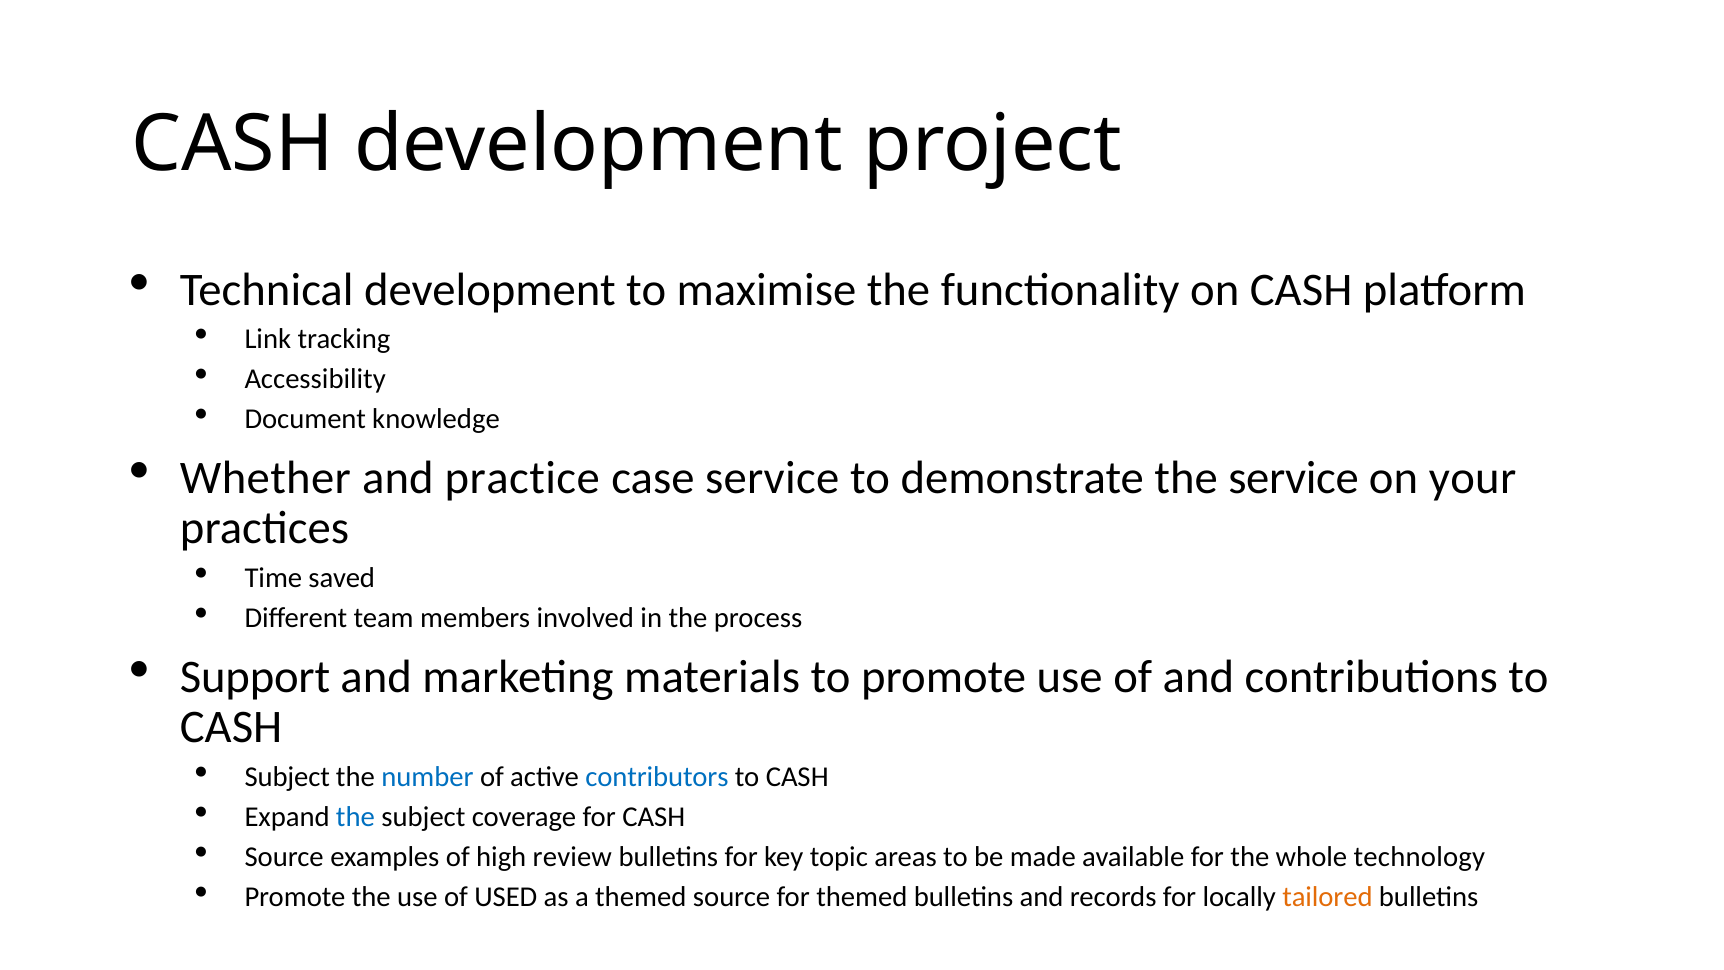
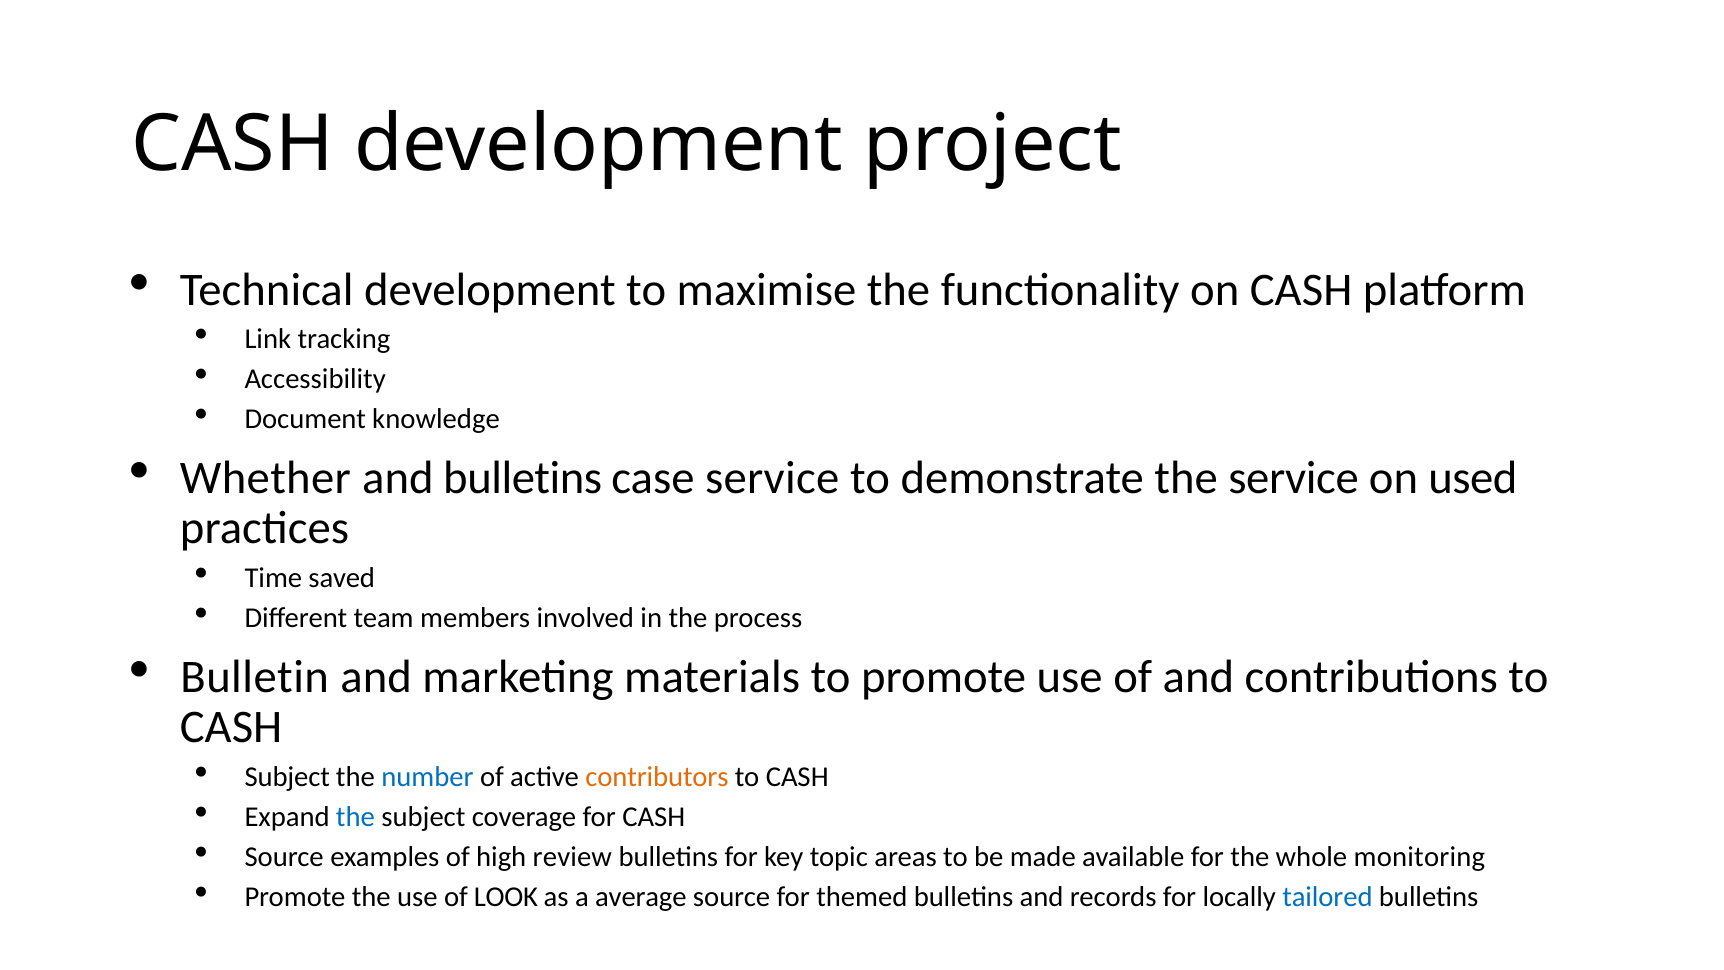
and practice: practice -> bulletins (523, 478)
your: your -> used (1473, 478)
Support: Support -> Bulletin (255, 676)
contributors colour: blue -> orange (657, 777)
technology: technology -> monitoring (1419, 857)
USED: USED -> LOOK (506, 896)
a themed: themed -> average (641, 896)
tailored colour: orange -> blue (1327, 896)
